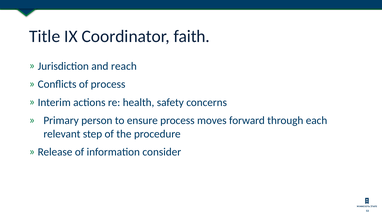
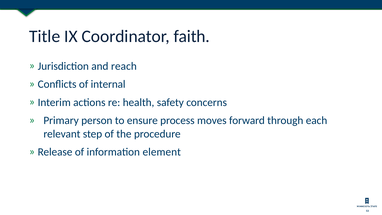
of process: process -> internal (108, 84)
consider: consider -> element (162, 152)
